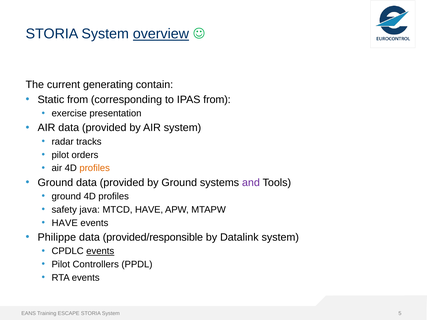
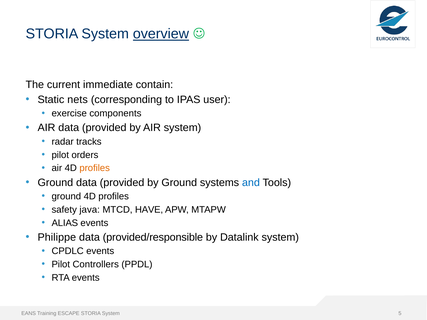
generating: generating -> immediate (108, 85)
Static from: from -> nets (78, 100)
IPAS from: from -> user (217, 100)
presentation: presentation -> components (115, 114)
and colour: purple -> blue (251, 183)
HAVE: HAVE -> ALIAS (65, 223)
events underline: present -> none (100, 251)
